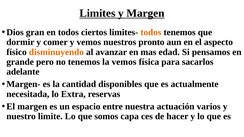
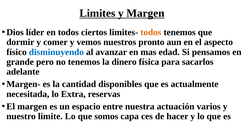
gran: gran -> líder (35, 32)
disminuyendo colour: orange -> blue (56, 52)
la vemos: vemos -> dinero (124, 62)
